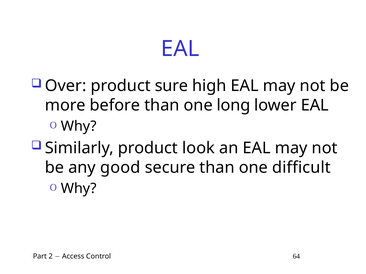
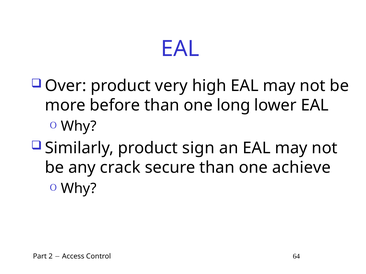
sure: sure -> very (171, 86)
look: look -> sign (198, 148)
good: good -> crack (120, 168)
difficult: difficult -> achieve (301, 168)
